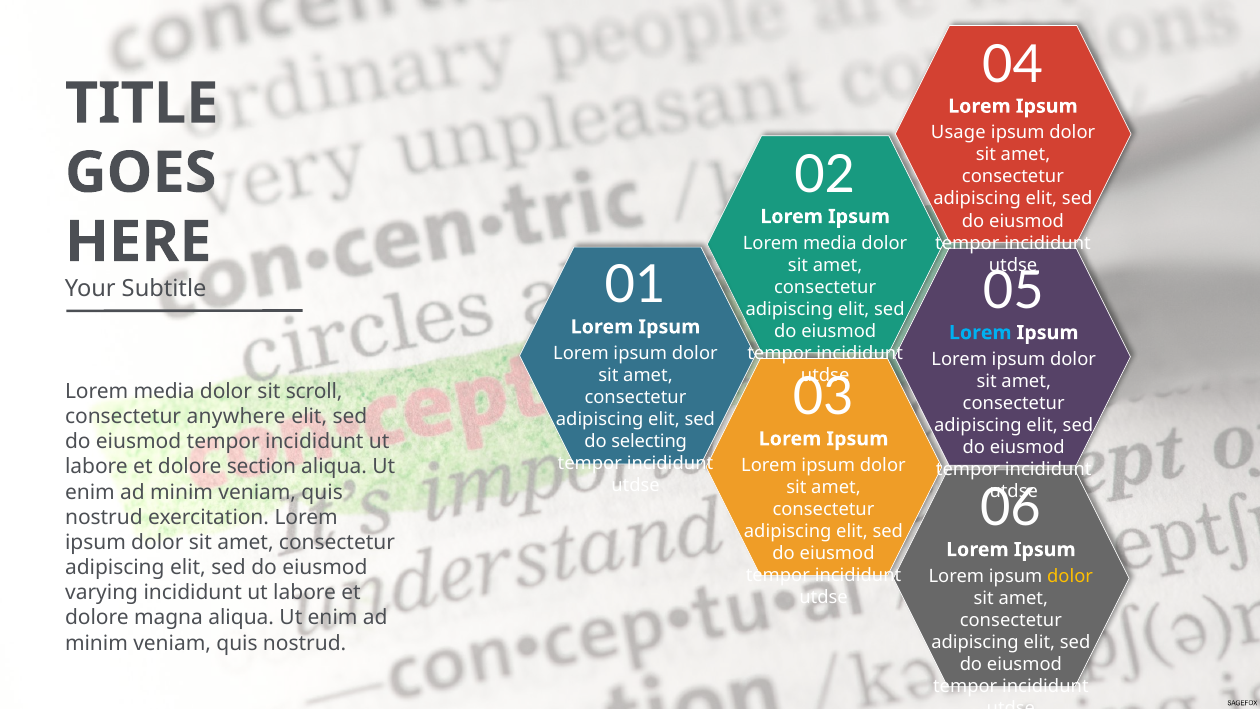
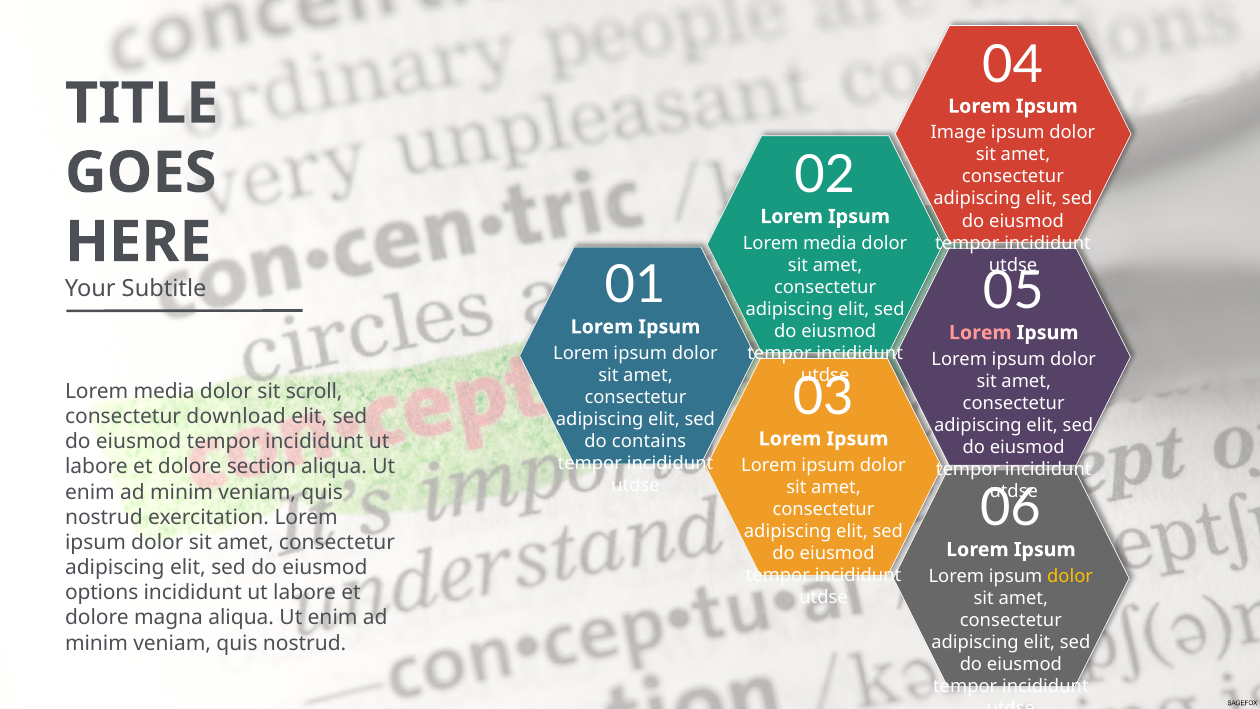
Usage: Usage -> Image (958, 133)
Lorem colour: light blue -> pink (980, 333)
anywhere: anywhere -> download (236, 416)
selecting: selecting -> contains (649, 441)
varying: varying -> options (102, 593)
